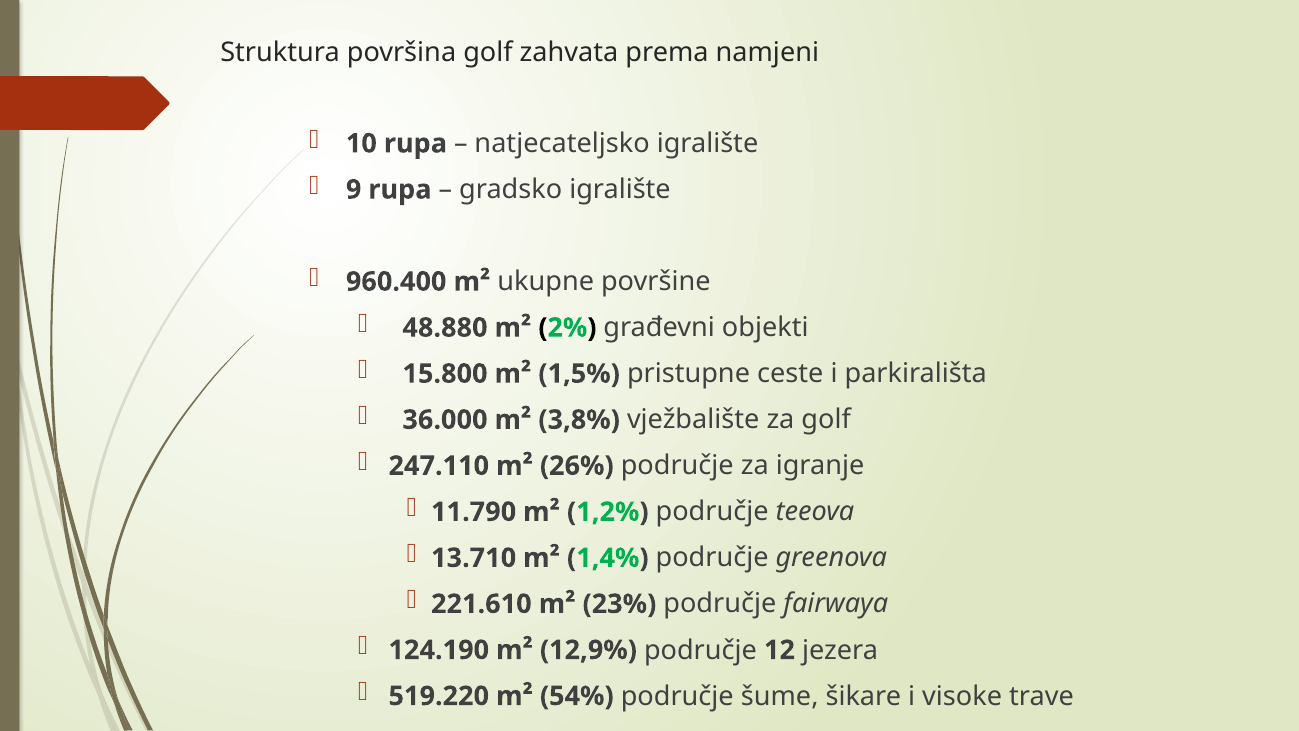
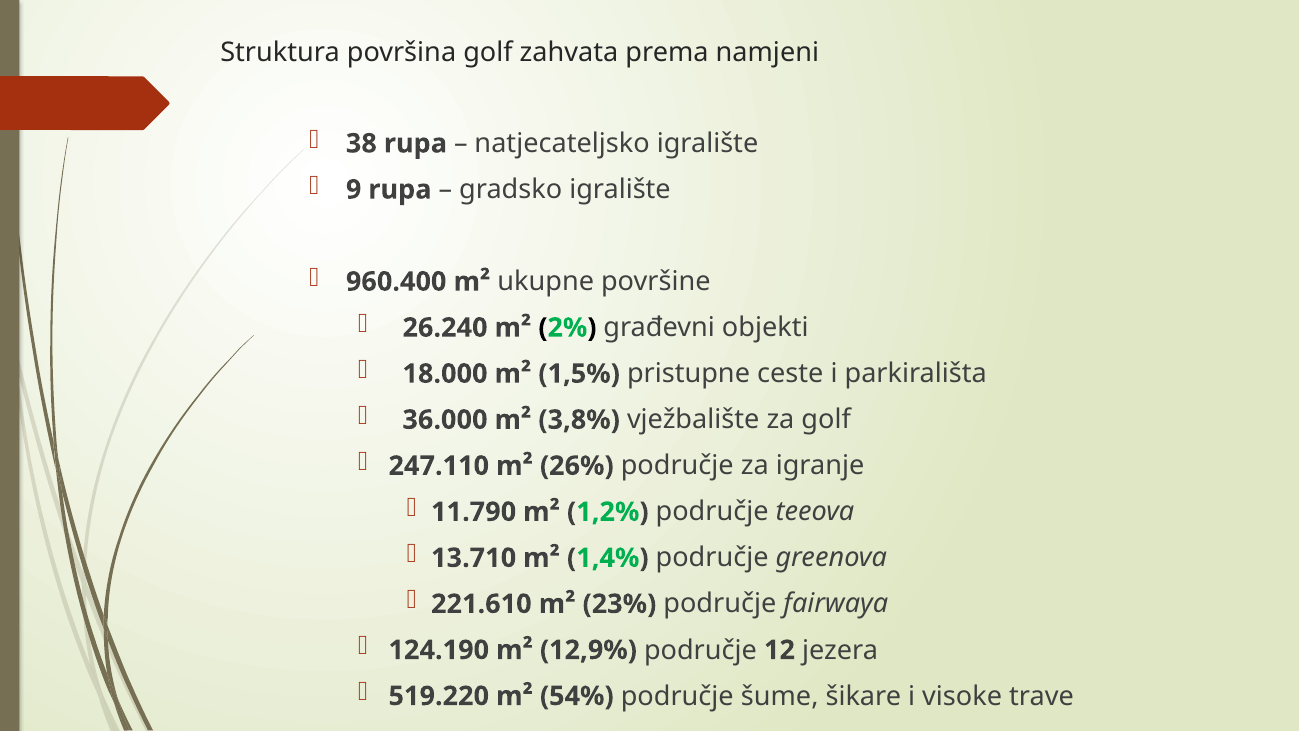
10: 10 -> 38 (361, 143)
48.880: 48.880 -> 26.240 (445, 328)
15.800: 15.800 -> 18.000 (445, 374)
